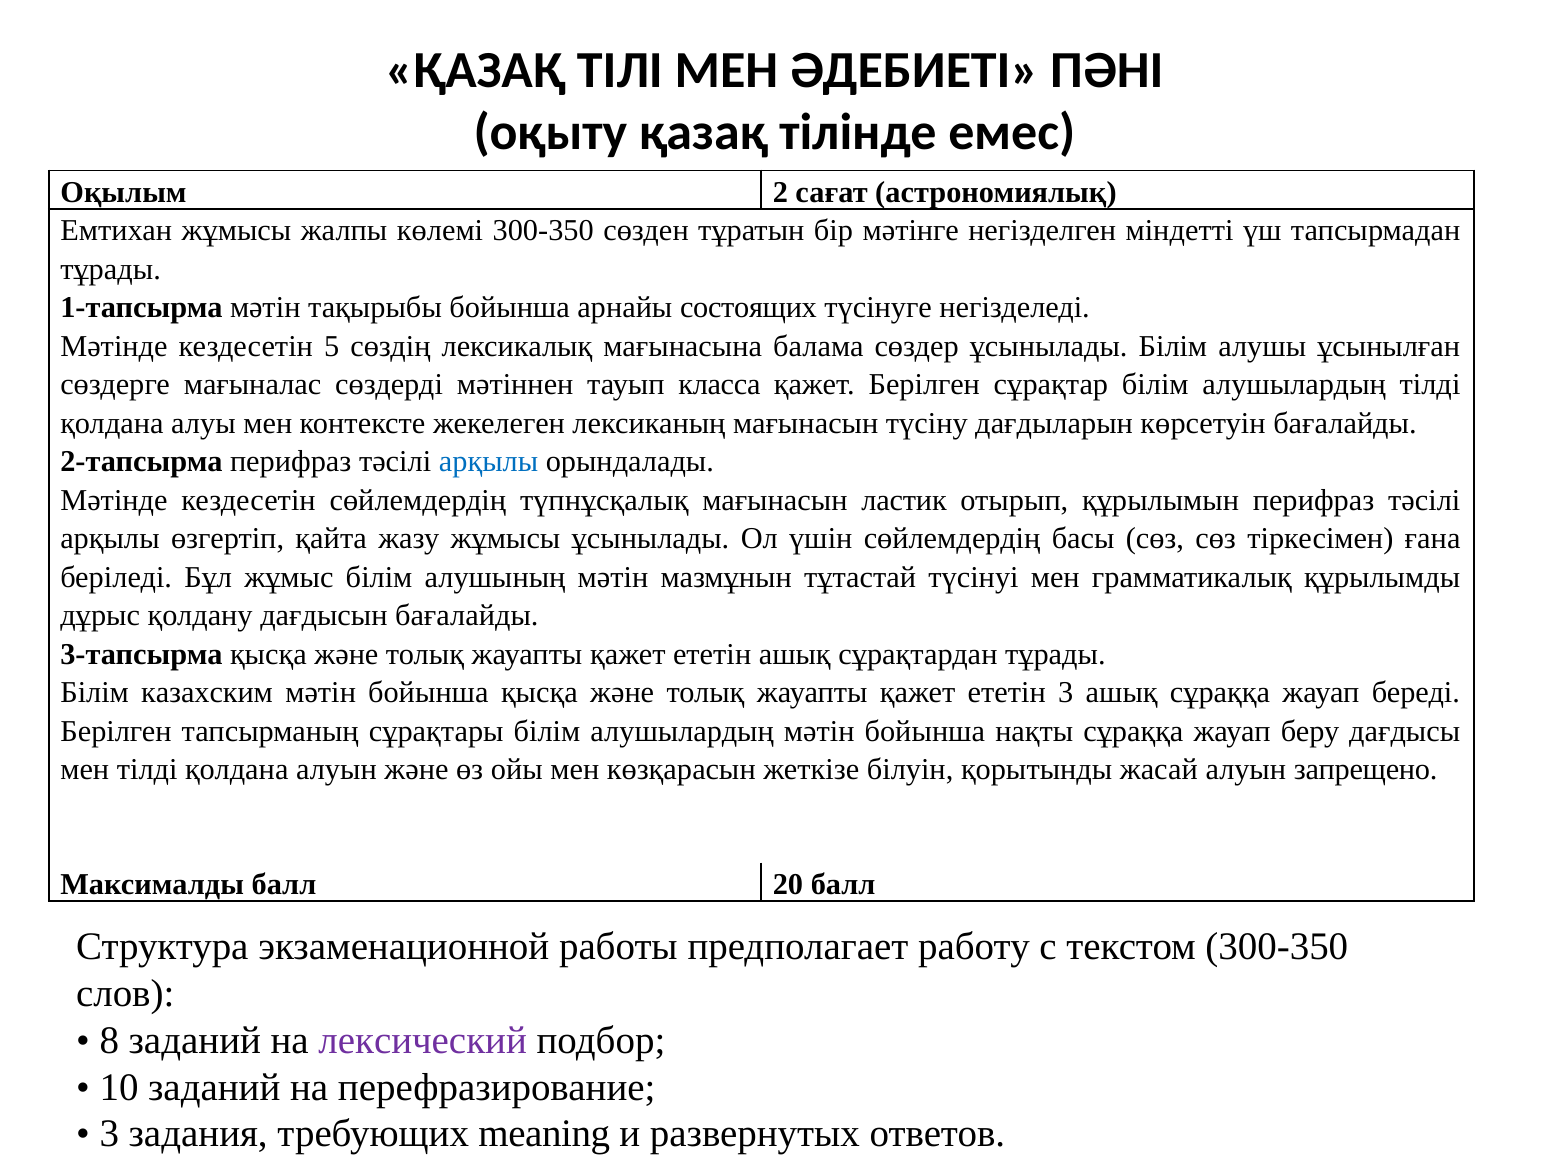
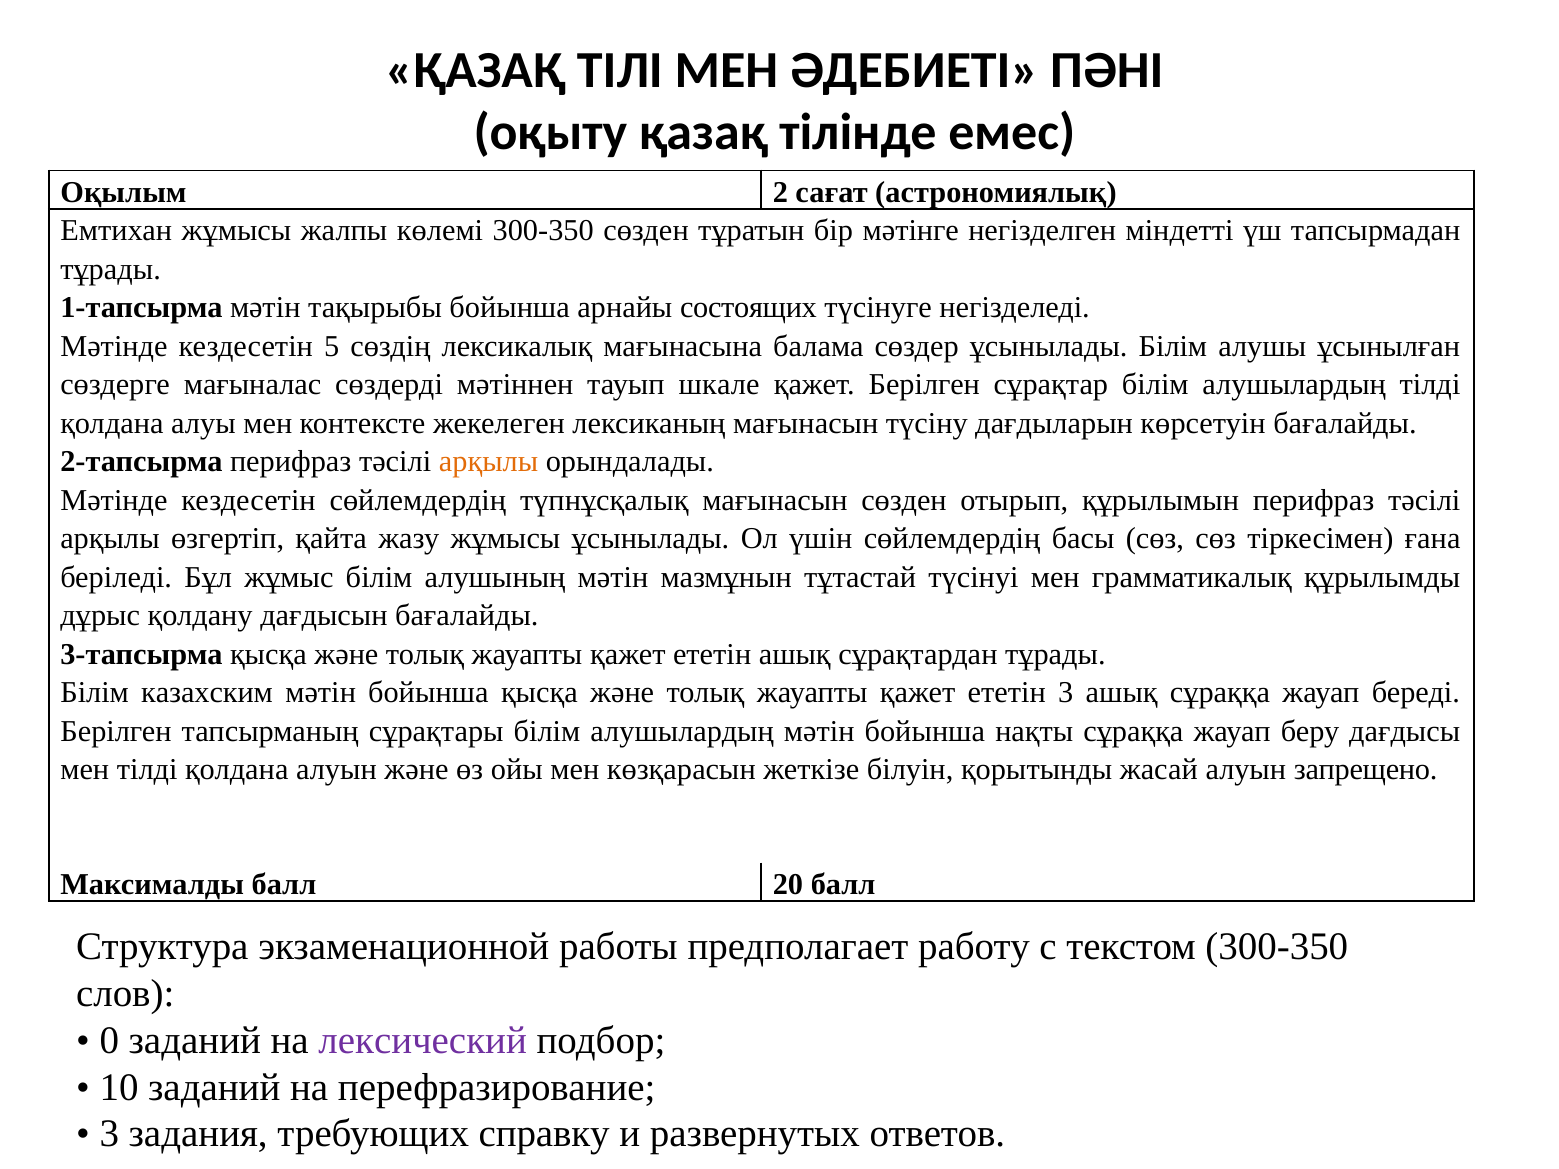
класса: класса -> шкале (719, 385)
арқылы colour: blue -> orange (489, 462)
мағынасын ластик: ластик -> сөзден (904, 500)
8: 8 -> 0 (109, 1041)
meaning: meaning -> справку (544, 1134)
